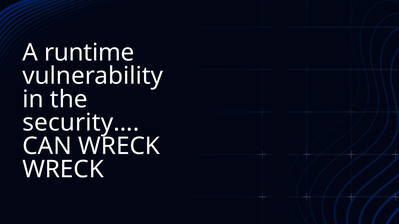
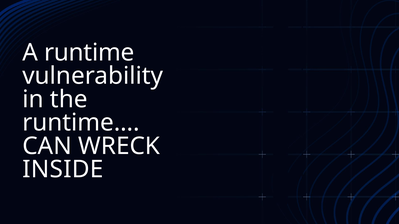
security…: security… -> runtime… (81, 123)
WRECK: WRECK -> INSIDE (63, 170)
